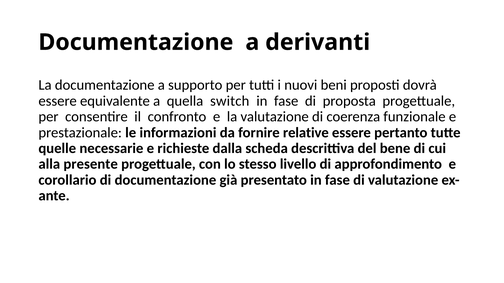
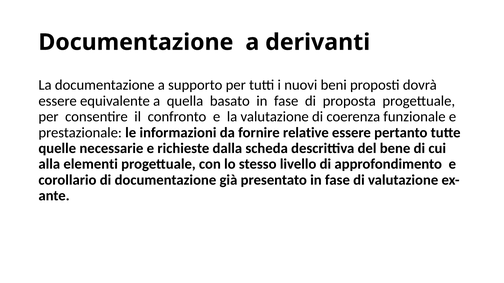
switch: switch -> basato (230, 101)
presente: presente -> elementi (91, 164)
